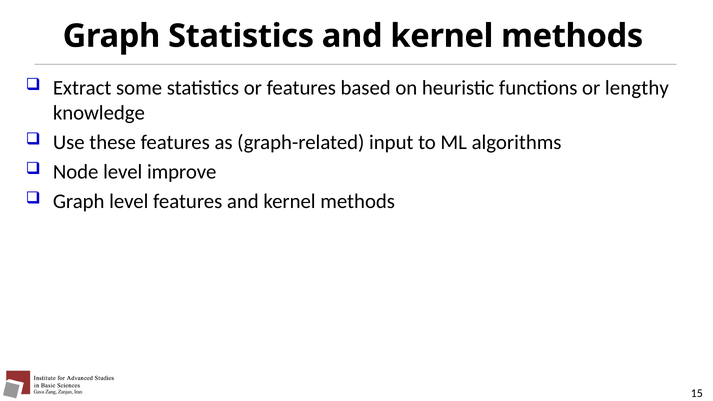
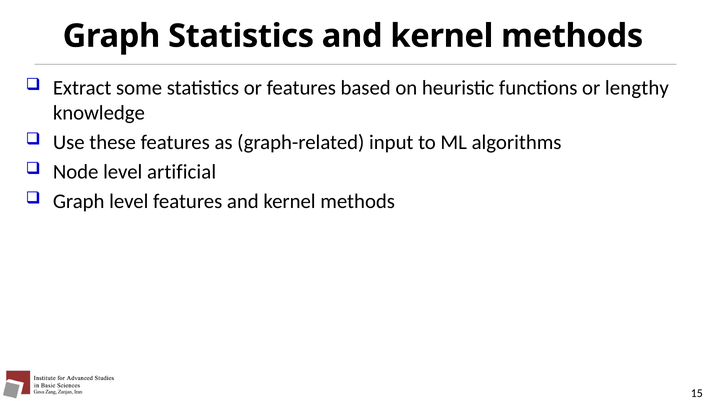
improve: improve -> artificial (182, 172)
